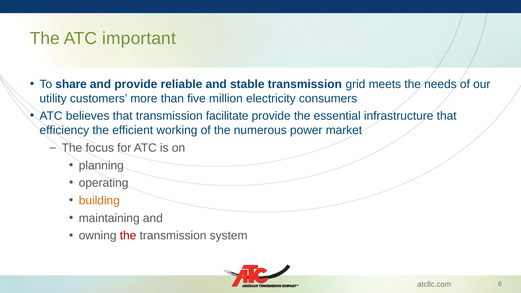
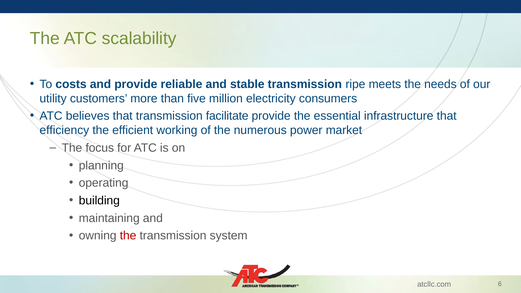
important: important -> scalability (139, 39)
share: share -> costs (71, 84)
grid: grid -> ripe (355, 84)
building colour: orange -> black (99, 201)
